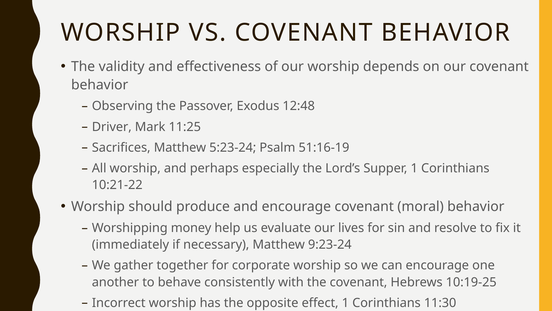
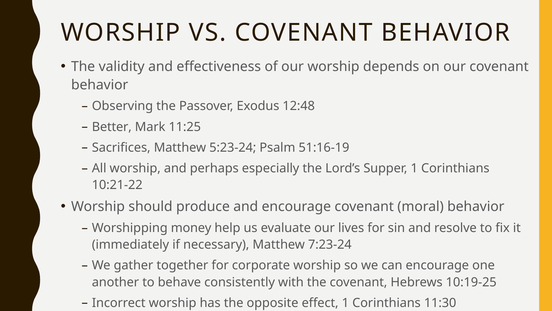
Driver: Driver -> Better (112, 127)
9:23-24: 9:23-24 -> 7:23-24 (330, 244)
